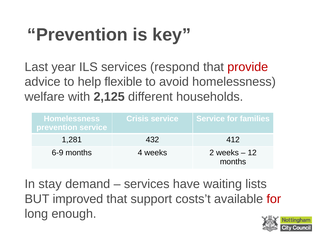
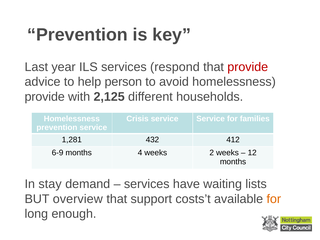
flexible: flexible -> person (123, 82)
welfare: welfare -> provide (45, 97)
improved: improved -> overview (78, 199)
for colour: red -> orange (274, 199)
